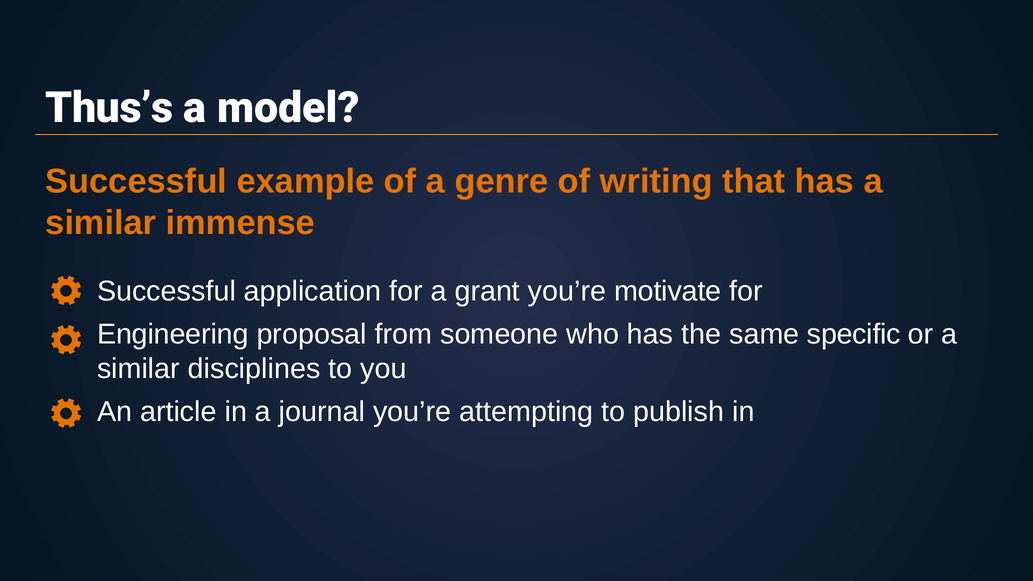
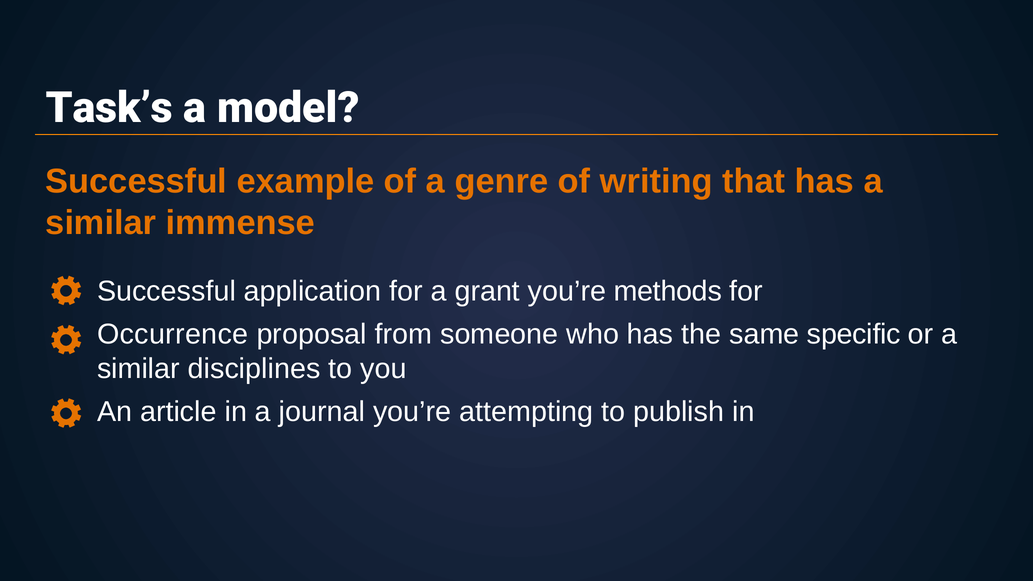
Thus’s: Thus’s -> Task’s (109, 108)
motivate: motivate -> methods (668, 291)
Engineering: Engineering -> Occurrence (173, 335)
